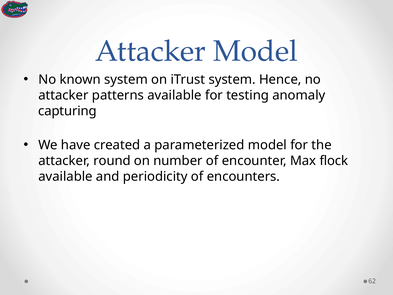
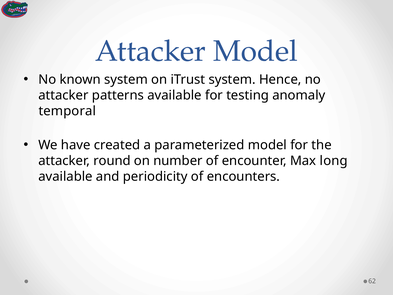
capturing: capturing -> temporal (67, 111)
flock: flock -> long (334, 161)
